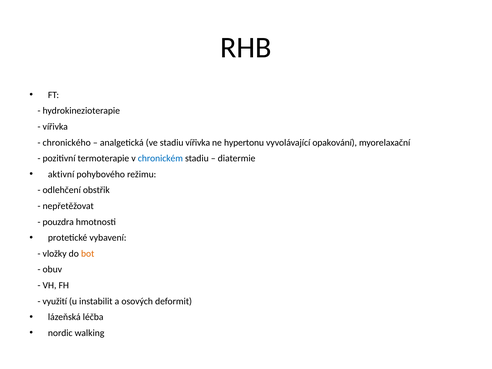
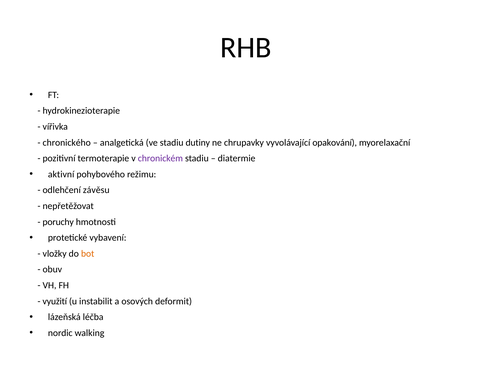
stadiu vířivka: vířivka -> dutiny (198, 143)
hypertonu: hypertonu -> chrupavky (244, 143)
chronickém colour: blue -> purple (160, 158)
obstřik: obstřik -> závěsu (96, 190)
pouzdra: pouzdra -> poruchy (58, 222)
